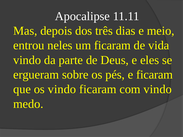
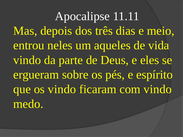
um ficaram: ficaram -> aqueles (112, 45)
e ficaram: ficaram -> espírito (154, 75)
